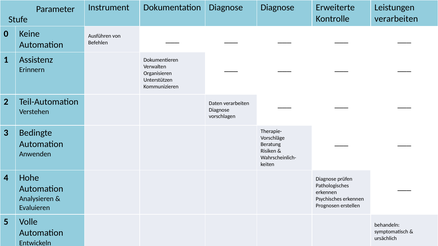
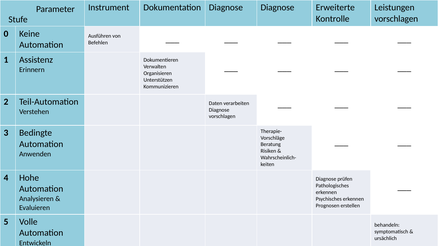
verarbeiten: verarbeiten -> vorschlagen (396, 19)
